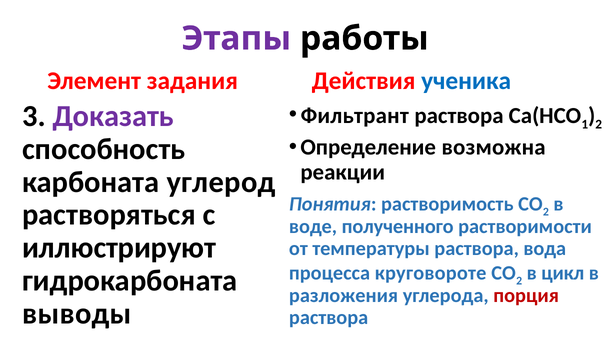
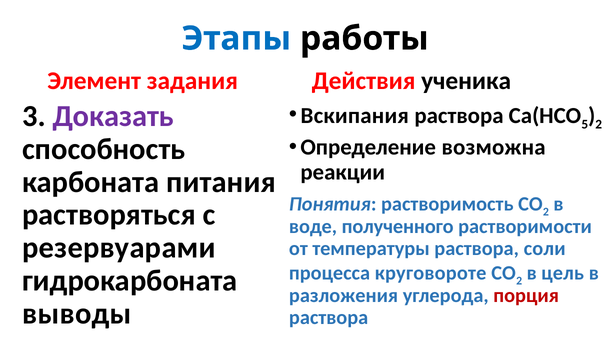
Этапы colour: purple -> blue (236, 39)
ученика colour: blue -> black (466, 81)
Фильтрант: Фильтрант -> Вскипания (355, 116)
1: 1 -> 5 (585, 124)
углерод: углерод -> питания (221, 182)
иллюстрируют: иллюстрируют -> резервуарами (119, 248)
вода: вода -> соли (545, 249)
цикл: цикл -> цель (563, 273)
